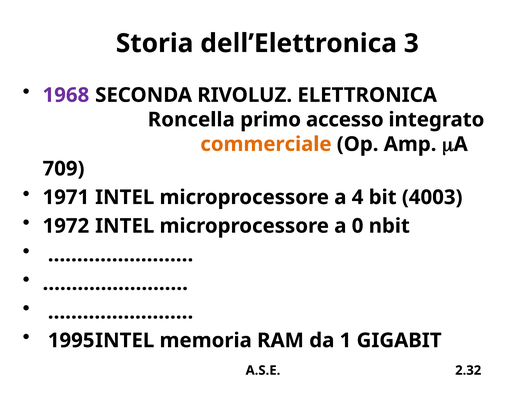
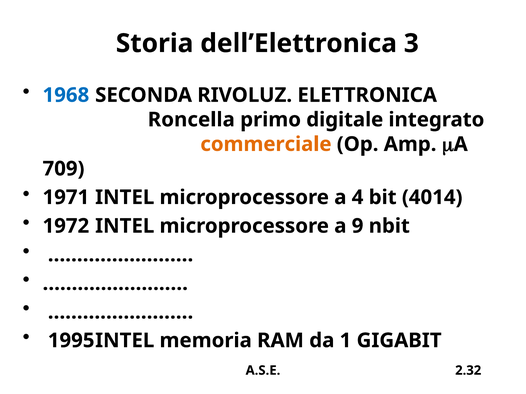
1968 colour: purple -> blue (66, 95)
accesso: accesso -> digitale (345, 120)
4003: 4003 -> 4014 (432, 198)
0: 0 -> 9 (358, 226)
